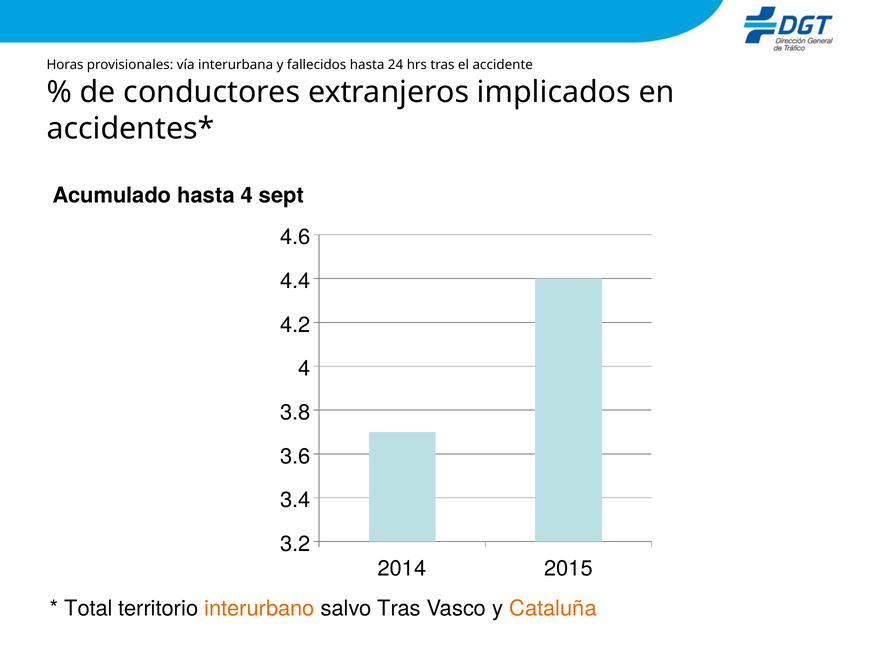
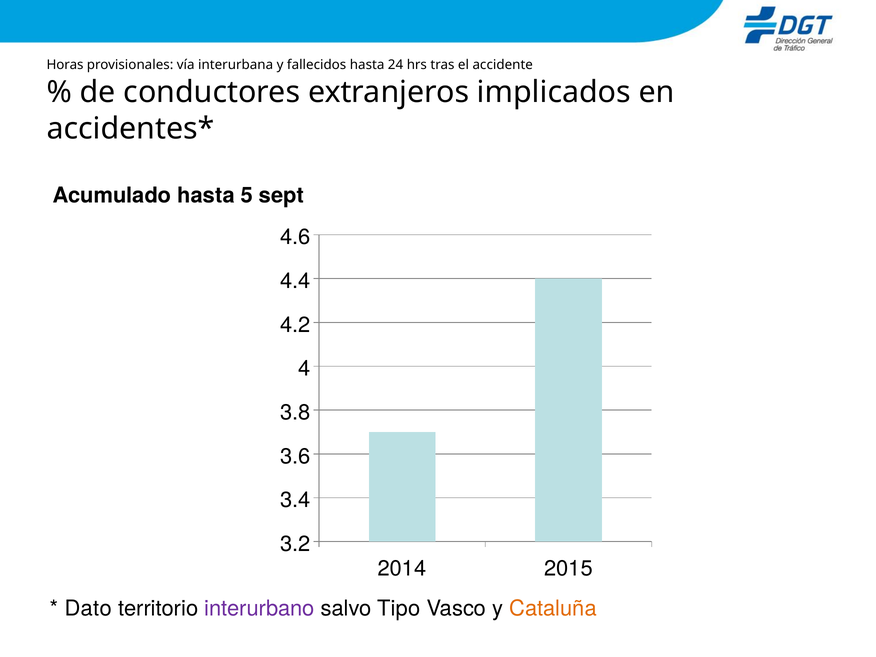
hasta 4: 4 -> 5 (247, 196)
Total: Total -> Dato (88, 609)
interurbano colour: orange -> purple (259, 609)
salvo Tras: Tras -> Tipo (399, 609)
